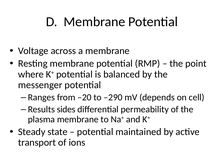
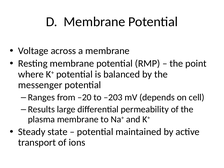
–290: –290 -> –203 (113, 97)
sides: sides -> large (66, 109)
